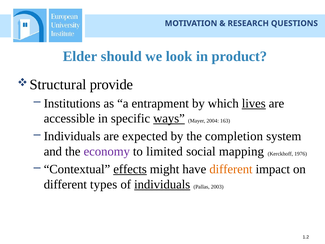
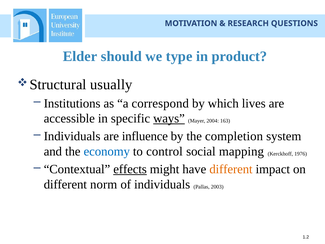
look: look -> type (179, 56)
provide: provide -> usually (111, 85)
entrapment: entrapment -> correspond (160, 103)
lives underline: present -> none (254, 103)
expected: expected -> influence (145, 136)
economy colour: purple -> blue (107, 151)
limited: limited -> control (164, 151)
types: types -> norm (104, 184)
individuals underline: present -> none (162, 184)
